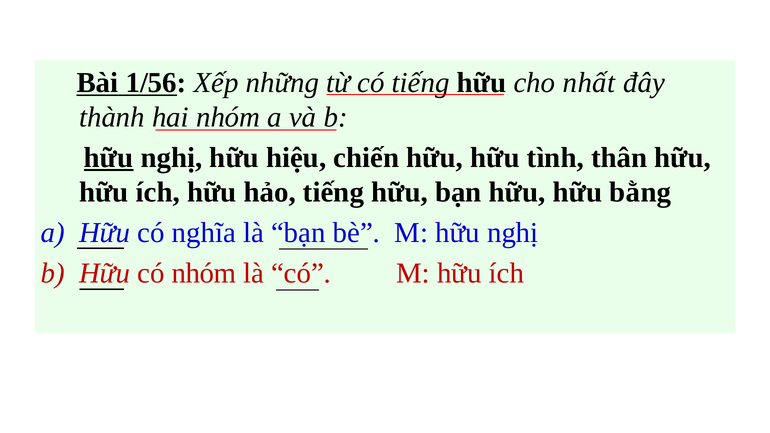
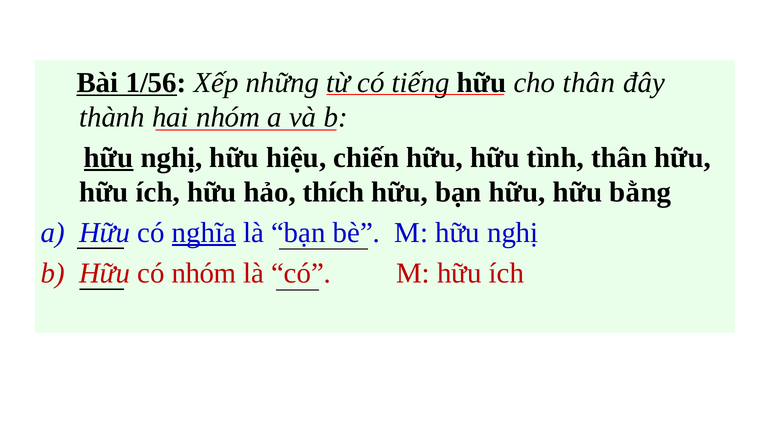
cho nhất: nhất -> thân (589, 83)
hảo tiếng: tiếng -> thích (334, 192)
nghĩa underline: none -> present (204, 233)
